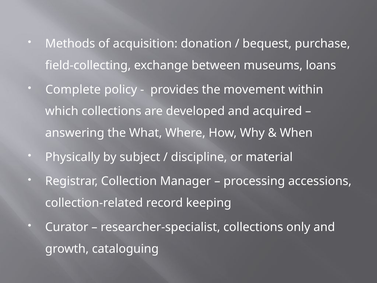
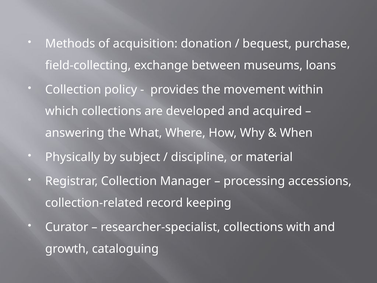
Complete: Complete -> Collection (73, 89)
only: only -> with (298, 227)
